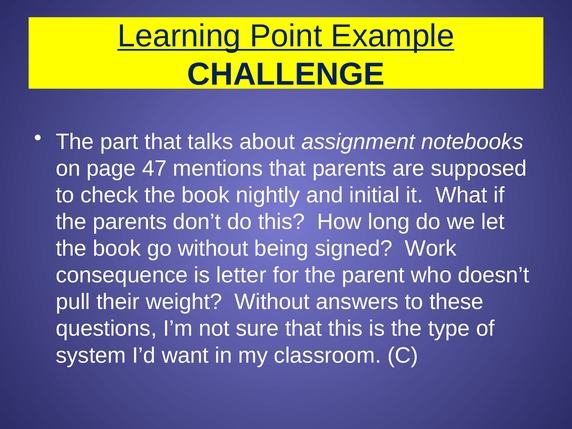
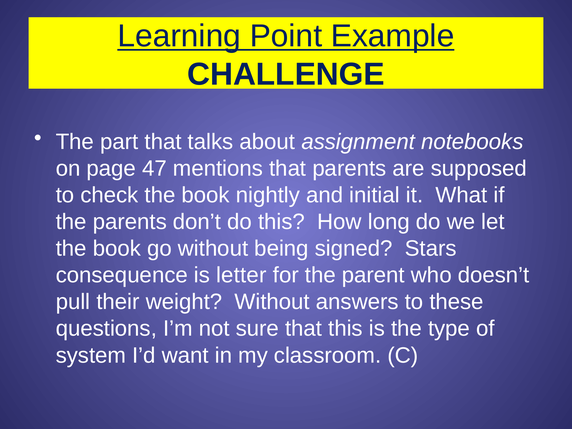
Work: Work -> Stars (431, 249)
